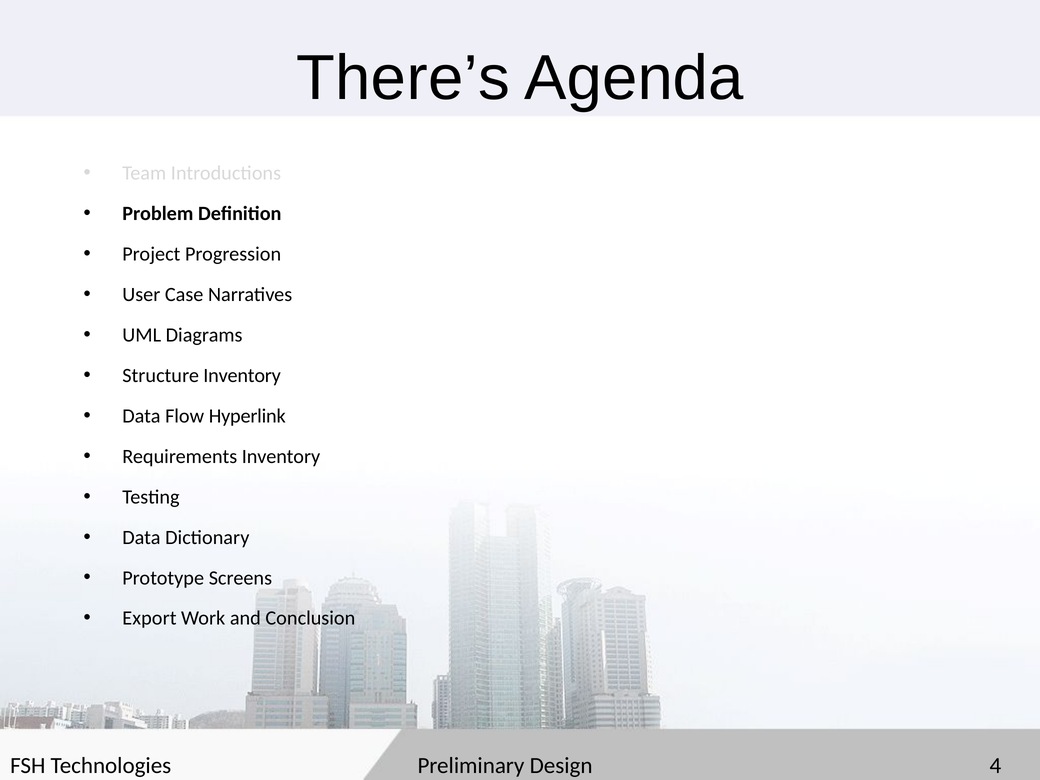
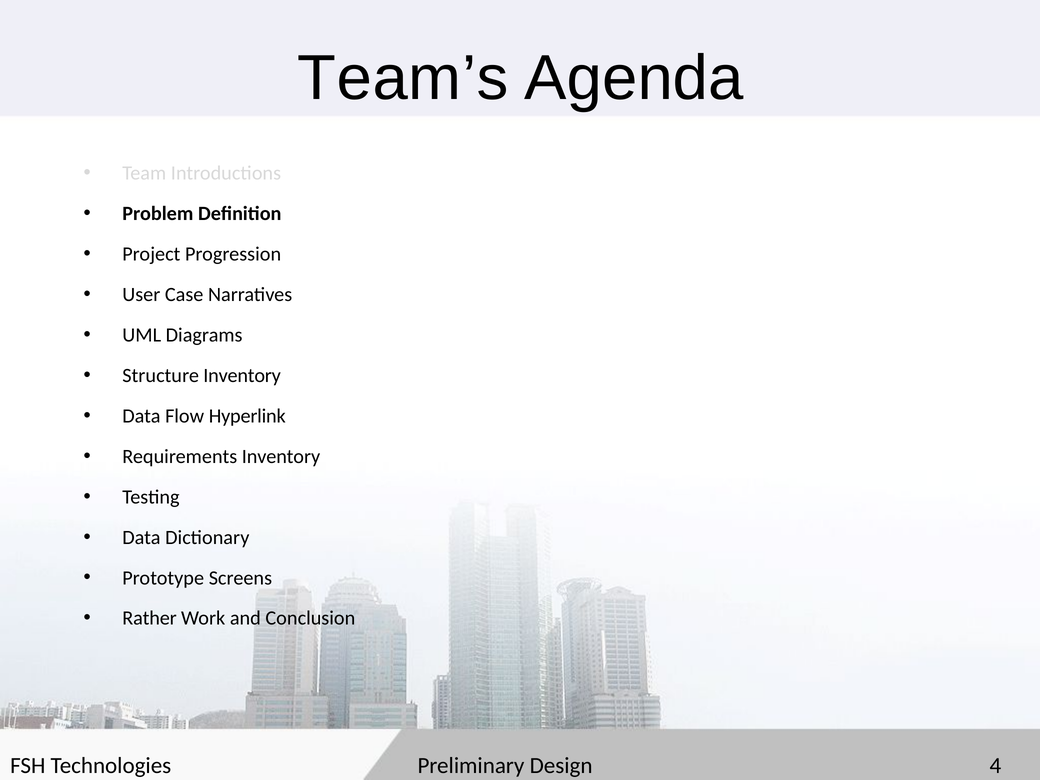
There’s: There’s -> Team’s (403, 78)
Export: Export -> Rather (150, 618)
